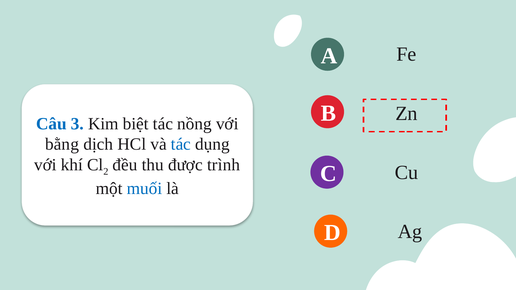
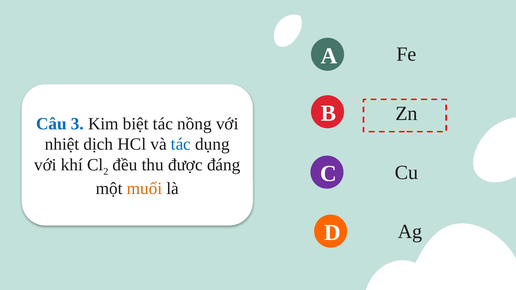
bằng: bằng -> nhiệt (62, 144)
trình: trình -> đáng (224, 165)
muối colour: blue -> orange (144, 189)
